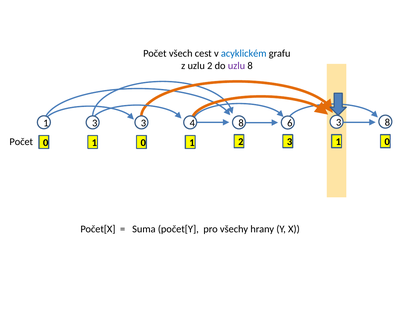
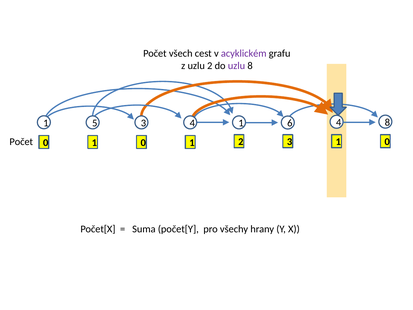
acyklickém colour: blue -> purple (244, 53)
1 3: 3 -> 5 (95, 123)
8: 8 -> 1 (241, 123)
4 3: 3 -> 4 (339, 122)
